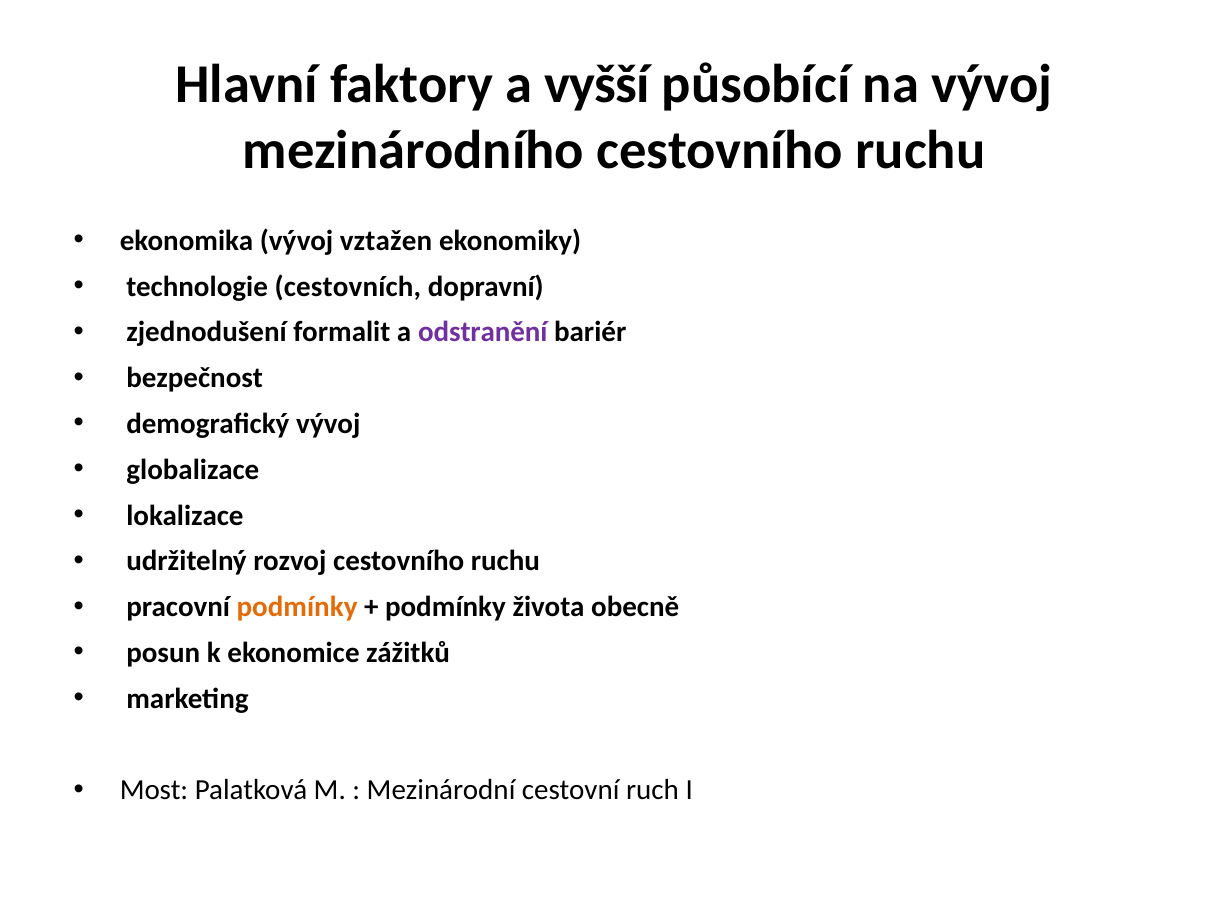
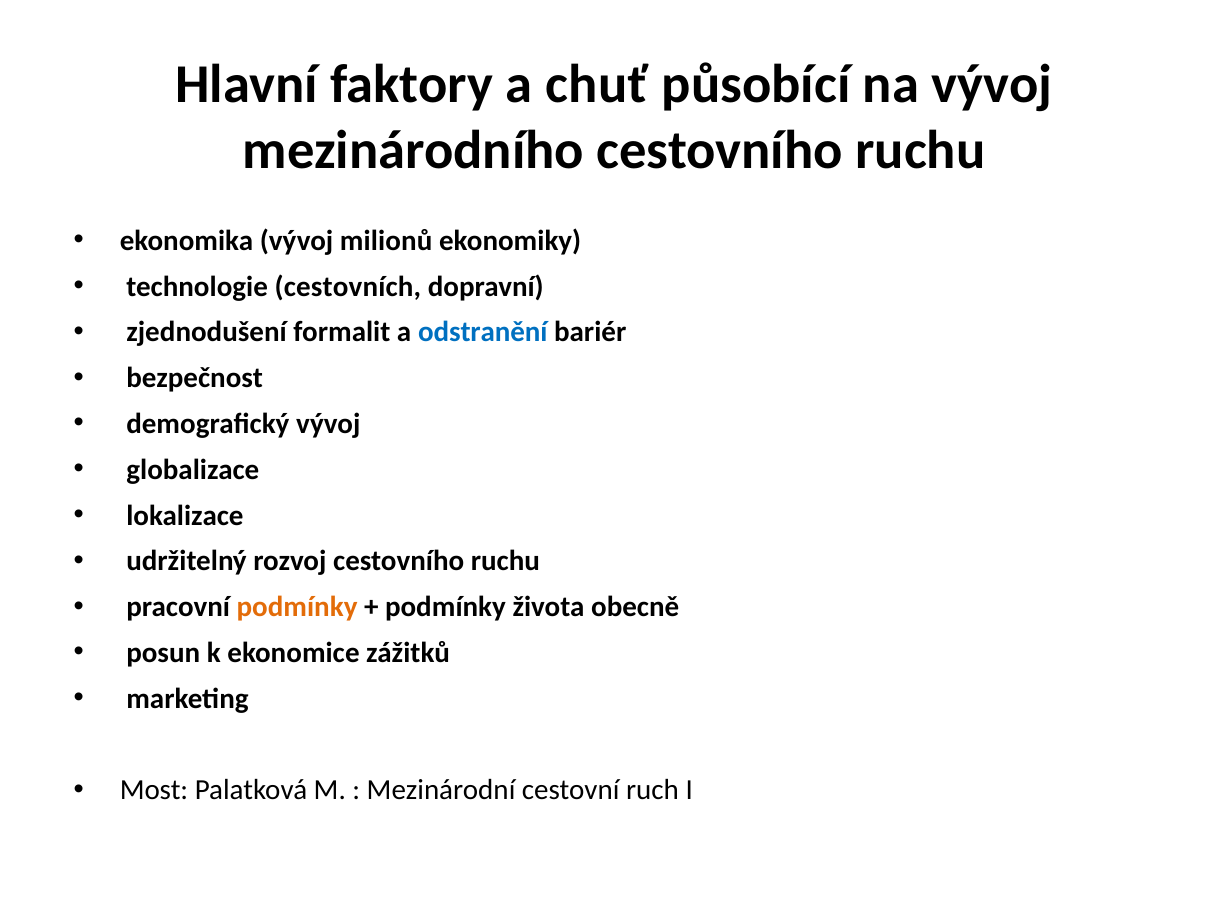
vyšší: vyšší -> chuť (597, 85)
vztažen: vztažen -> milionů (386, 241)
odstranění colour: purple -> blue (483, 332)
